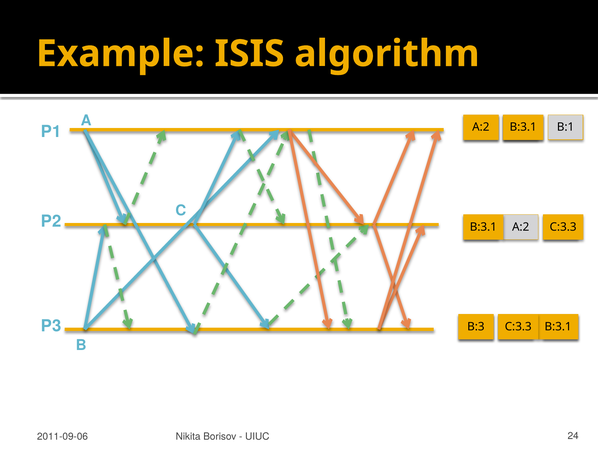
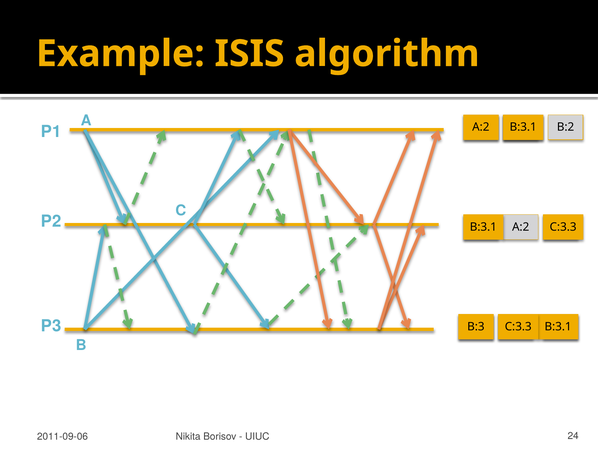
B:1: B:1 -> B:2 (566, 127)
